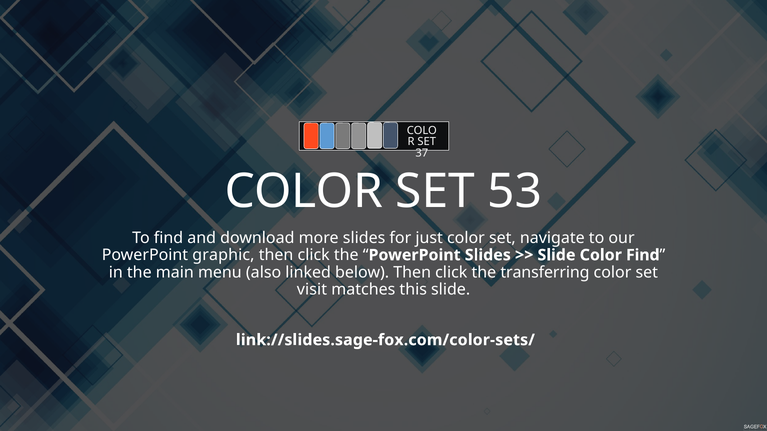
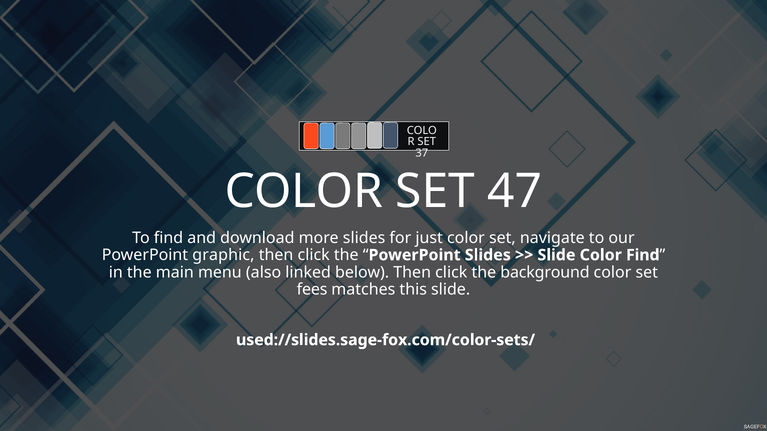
53: 53 -> 47 (515, 192)
transferring: transferring -> background (545, 273)
visit: visit -> fees (312, 290)
link://slides.sage-fox.com/color-sets/: link://slides.sage-fox.com/color-sets/ -> used://slides.sage-fox.com/color-sets/ (386, 340)
